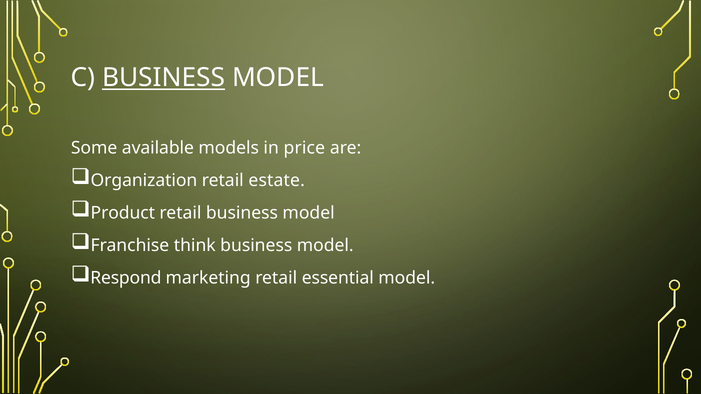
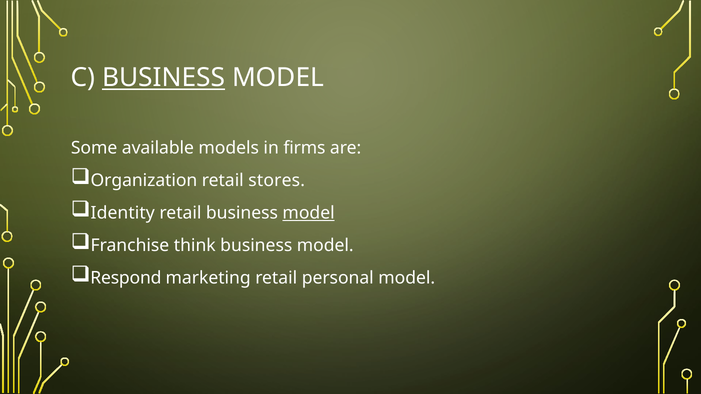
price: price -> firms (304, 148)
estate: estate -> stores (277, 180)
Product: Product -> Identity (123, 213)
model underline: none -> present (309, 213)
essential: essential -> personal (338, 278)
